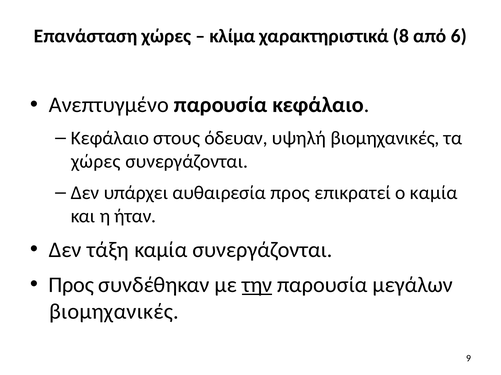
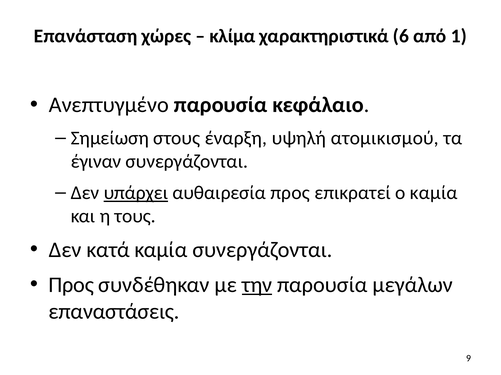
8: 8 -> 6 (401, 36)
6: 6 -> 1 (459, 36)
Κεφάλαιο: Κεφάλαιο -> Σημείωση (110, 138)
όδευαν: όδευαν -> έναρξη (236, 138)
υψηλή βιομηχανικές: βιομηχανικές -> ατομικισμού (385, 138)
χώρες: χώρες -> έγιναν (96, 162)
υπάρχει underline: none -> present (136, 193)
ήταν: ήταν -> τους (135, 217)
τάξη: τάξη -> κατά (108, 250)
βιομηχανικές: βιομηχανικές -> επαναστάσεις (114, 312)
